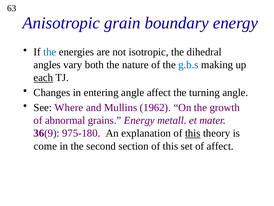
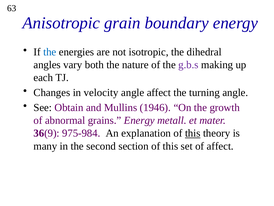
g.b.s colour: blue -> purple (188, 65)
each underline: present -> none (43, 77)
entering: entering -> velocity (101, 92)
Where: Where -> Obtain (69, 107)
1962: 1962 -> 1946 (155, 107)
975-180: 975-180 -> 975-984 (81, 133)
come: come -> many (45, 146)
